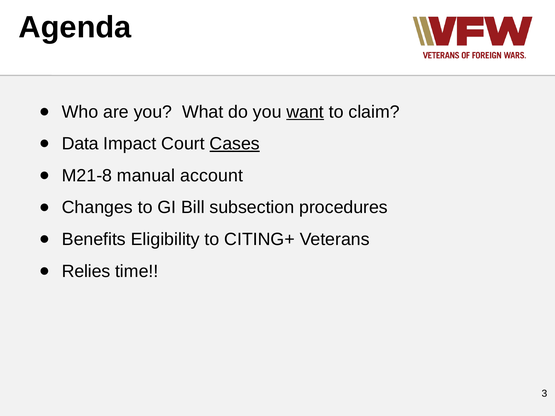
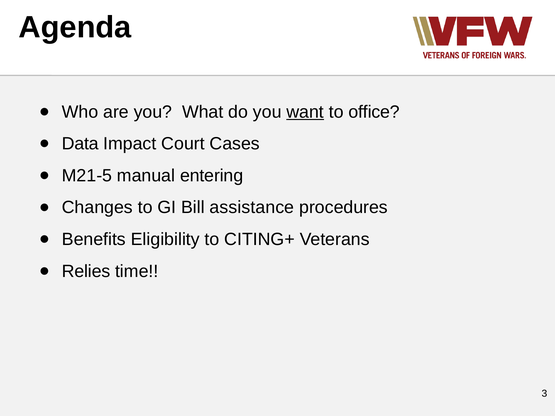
claim: claim -> office (374, 112)
Cases underline: present -> none (235, 144)
M21-8: M21-8 -> M21-5 (87, 176)
account: account -> entering (212, 176)
subsection: subsection -> assistance (252, 208)
